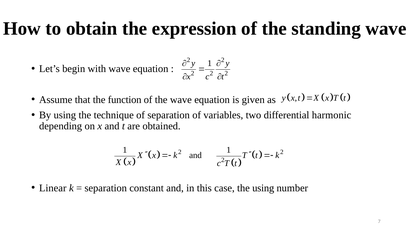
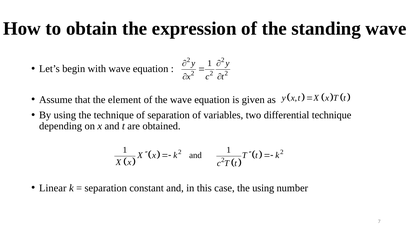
function: function -> element (125, 100)
differential harmonic: harmonic -> technique (332, 115)
